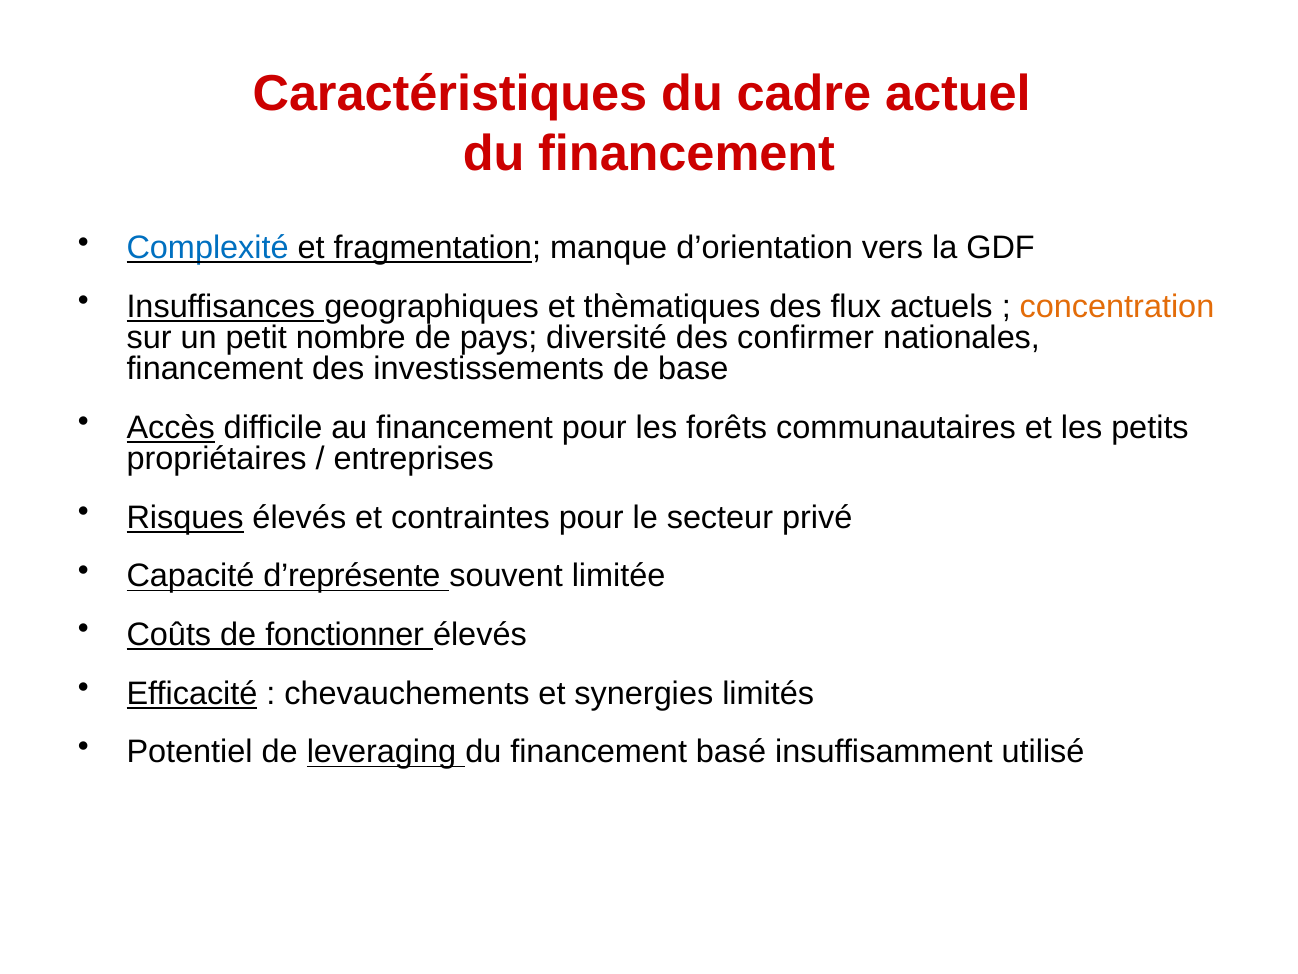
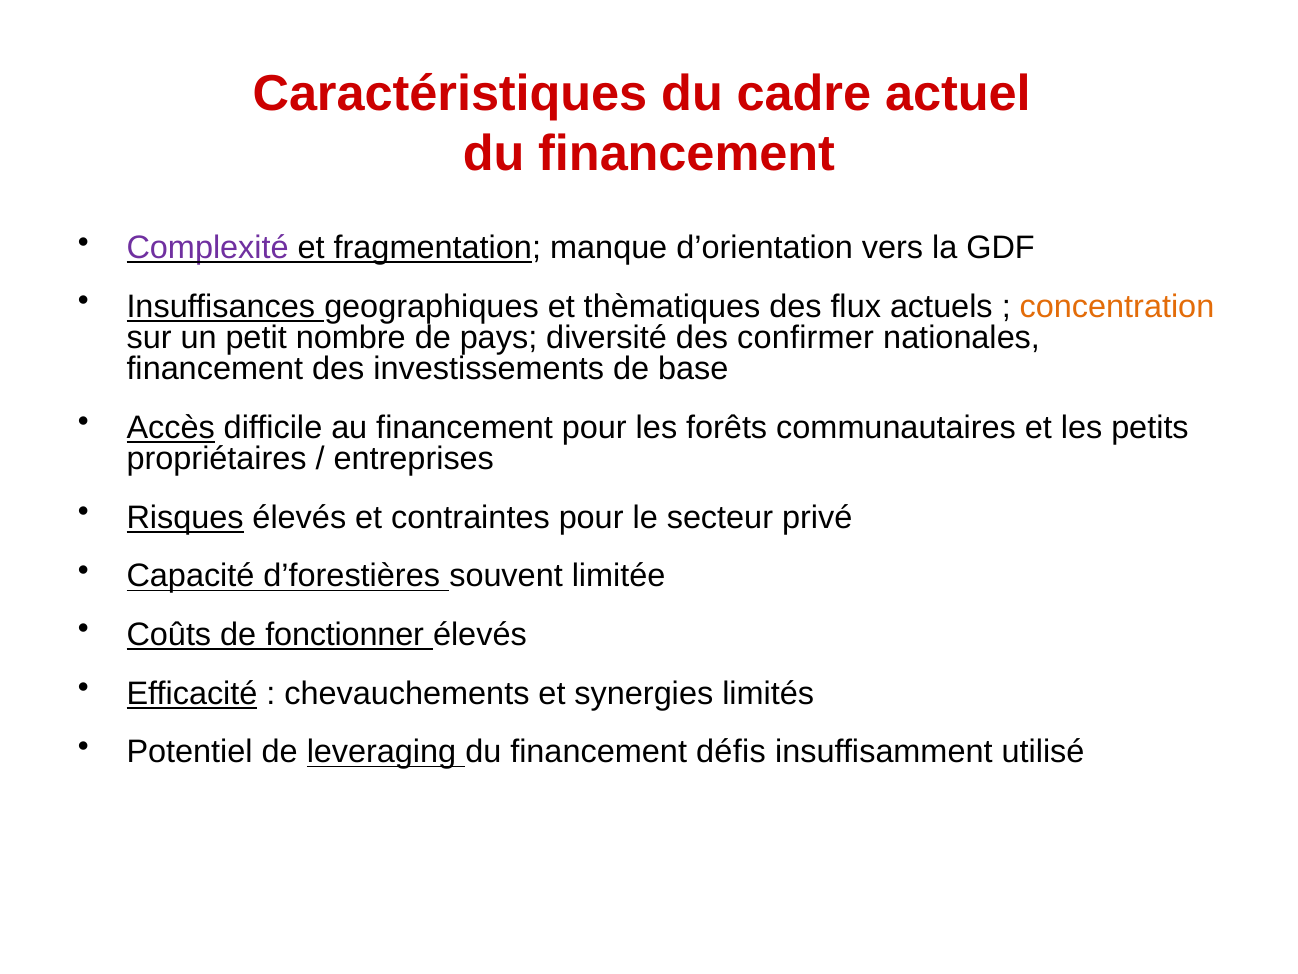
Complexité colour: blue -> purple (208, 248)
d’représente: d’représente -> d’forestières (352, 576)
basé: basé -> défis (731, 752)
